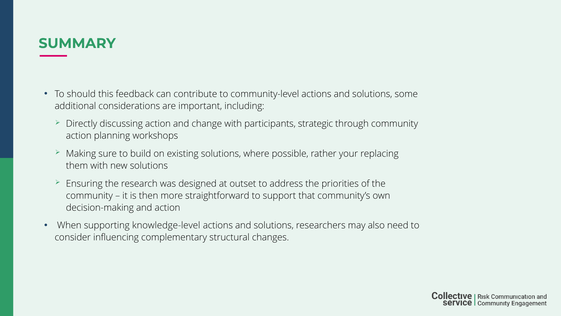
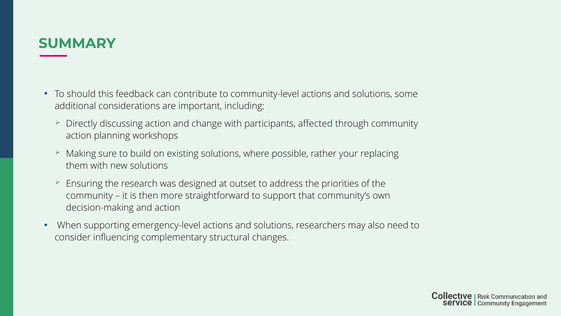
strategic: strategic -> affected (315, 124)
knowledge-level: knowledge-level -> emergency-level (166, 225)
